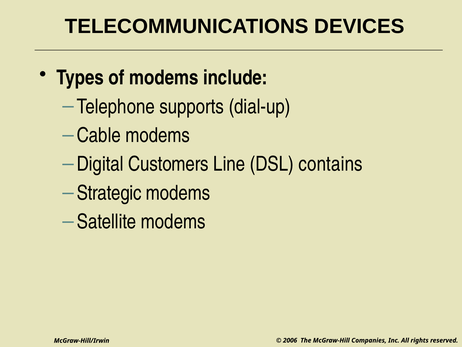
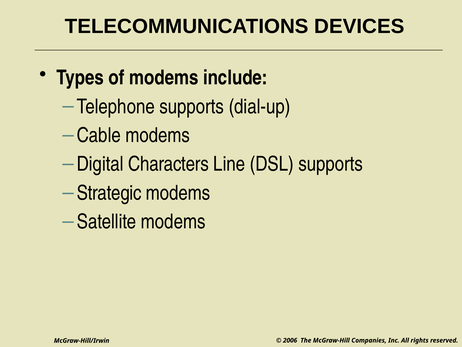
Customers: Customers -> Characters (169, 164)
DSL contains: contains -> supports (331, 164)
